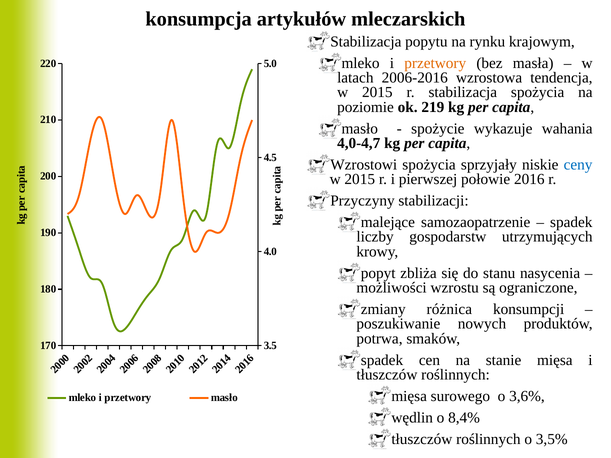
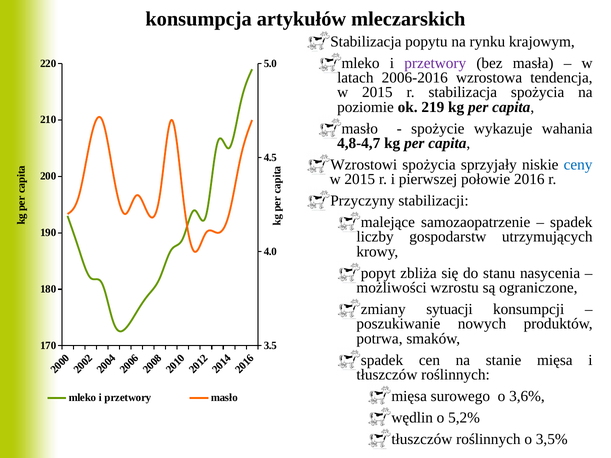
przetwory colour: orange -> purple (435, 63)
4,0-4,7: 4,0-4,7 -> 4,8-4,7 (359, 143)
różnica: różnica -> sytuacji (449, 309)
8,4%: 8,4% -> 5,2% (464, 418)
